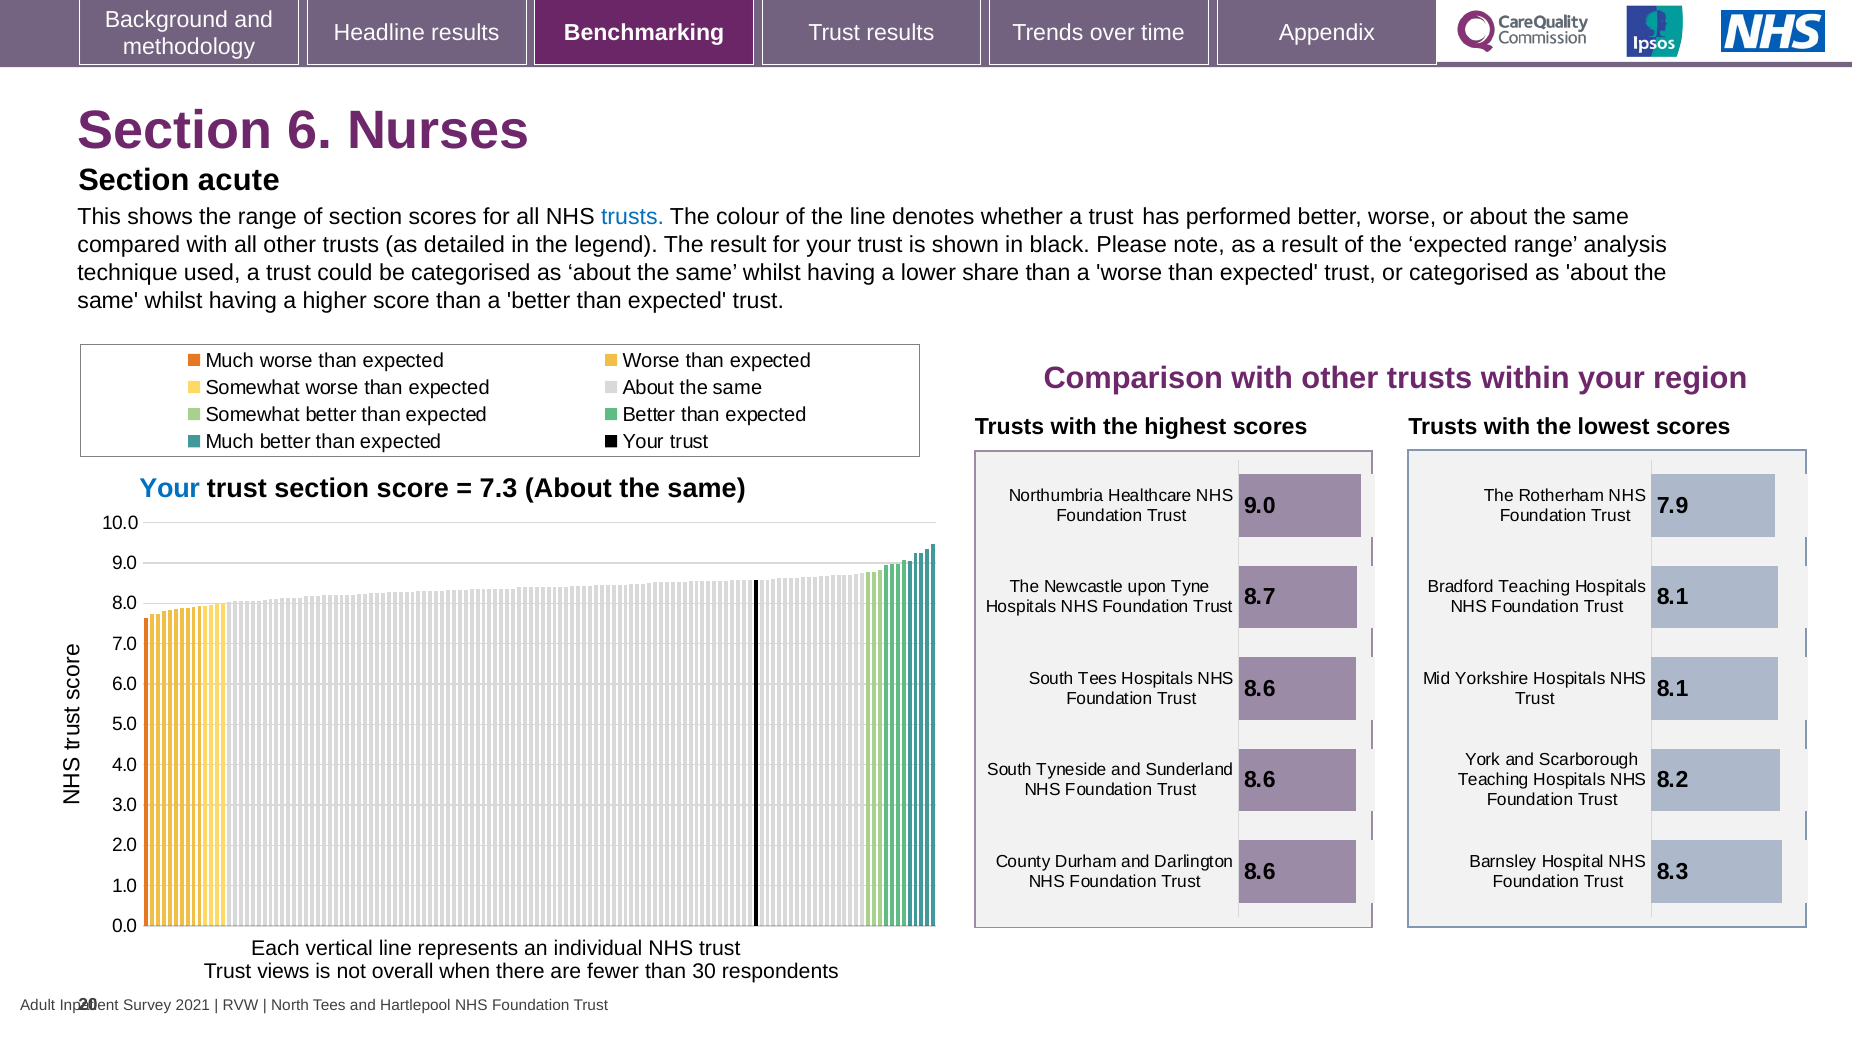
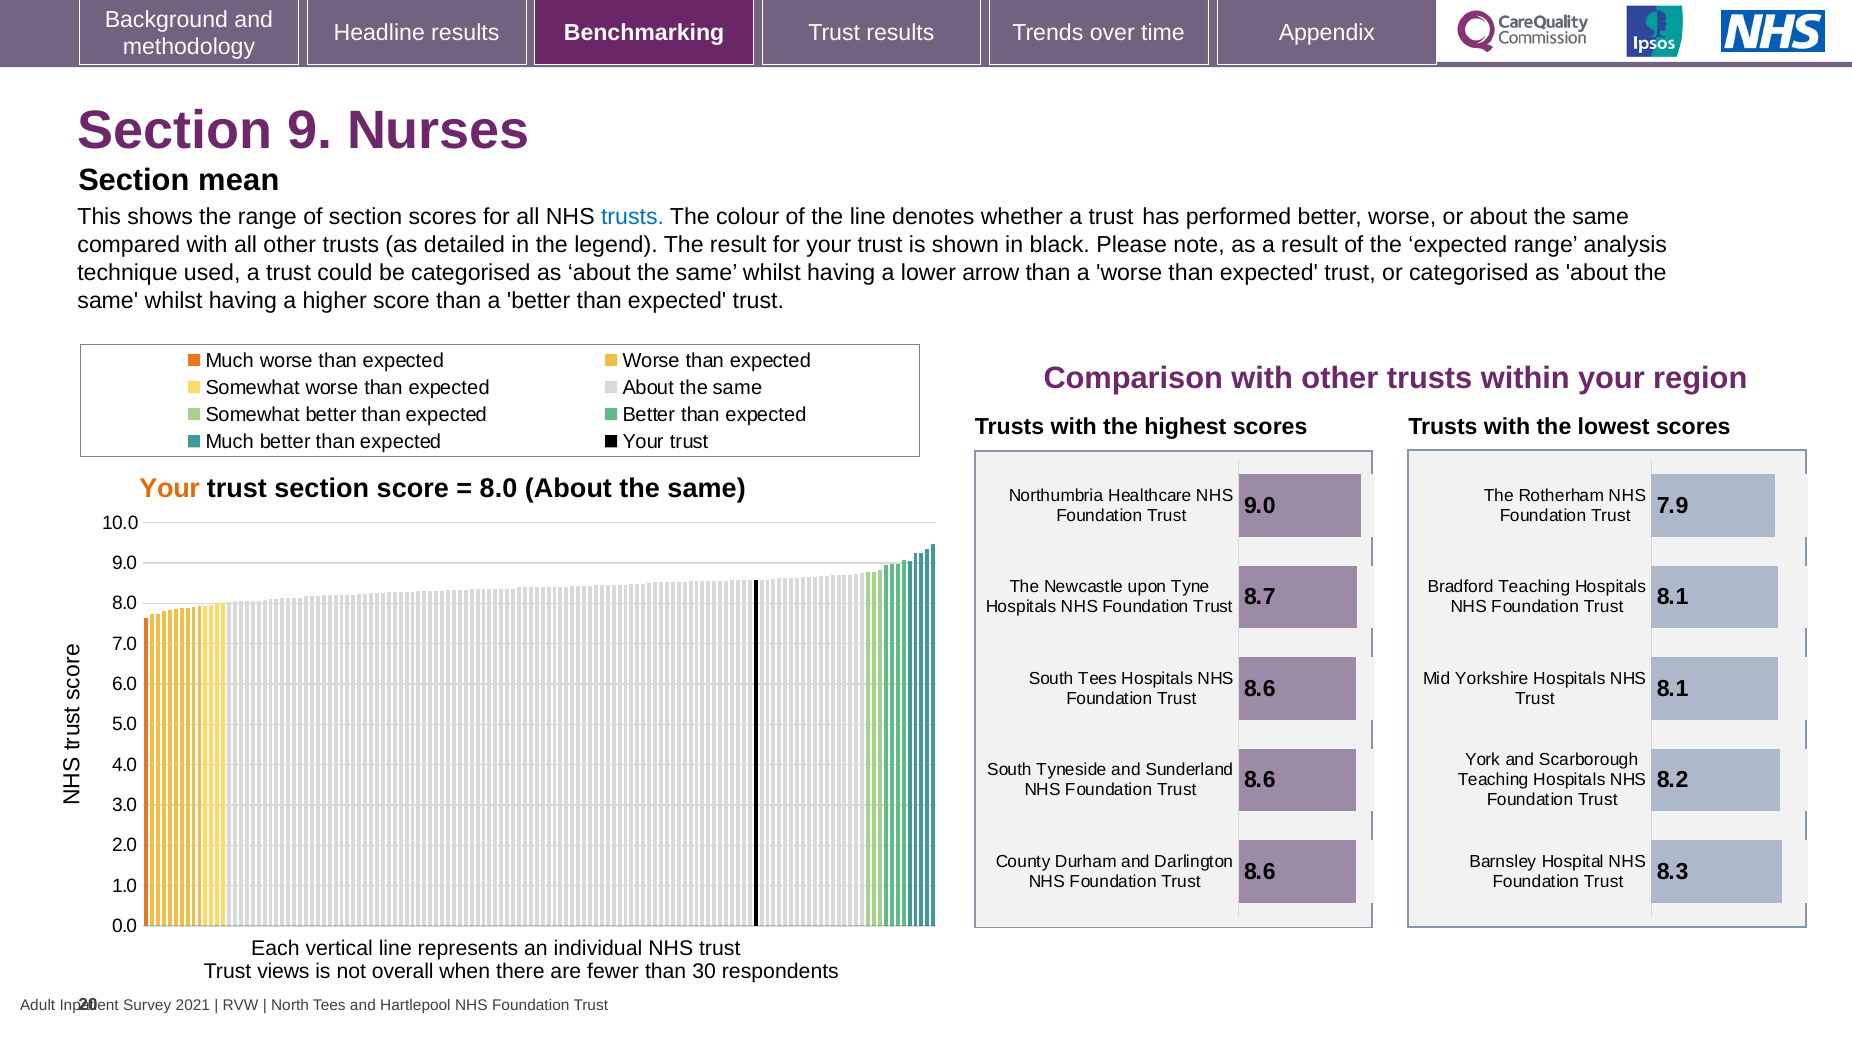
6: 6 -> 9 (310, 131)
acute: acute -> mean (239, 180)
share: share -> arrow (991, 273)
Your colour: blue -> orange (170, 488)
7.3: 7.3 -> 8.0 (498, 488)
